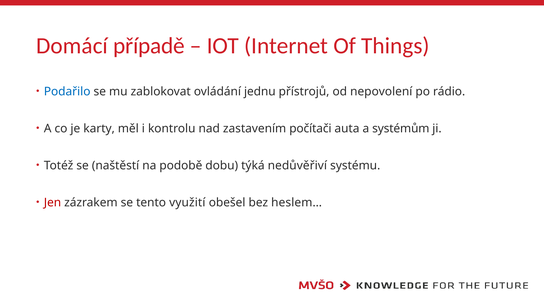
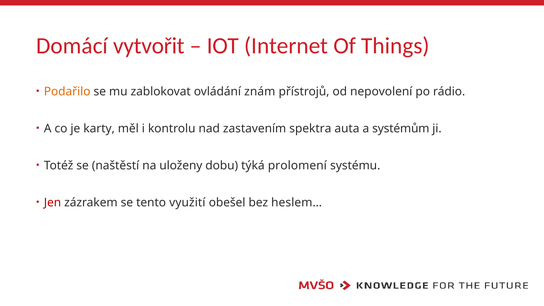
případě: případě -> vytvořit (149, 46)
Podařilo colour: blue -> orange (67, 91)
jednu: jednu -> znám (260, 91)
počítači: počítači -> spektra (310, 129)
podobě: podobě -> uloženy (181, 166)
nedůvěřiví: nedůvěřiví -> prolomení (297, 166)
